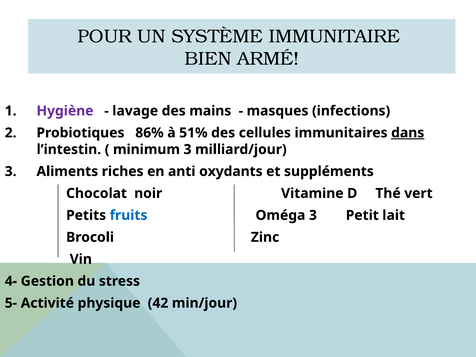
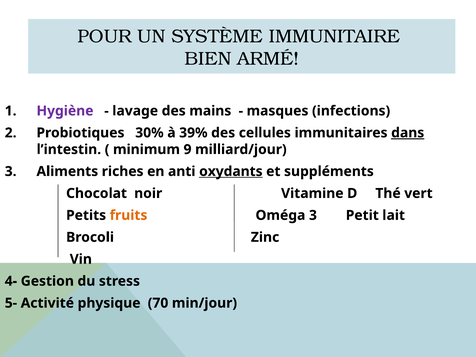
86%: 86% -> 30% (149, 133)
51%: 51% -> 39% (193, 133)
minimum 3: 3 -> 9 (188, 149)
oxydants underline: none -> present (231, 171)
fruits colour: blue -> orange (129, 215)
42: 42 -> 70 (158, 303)
